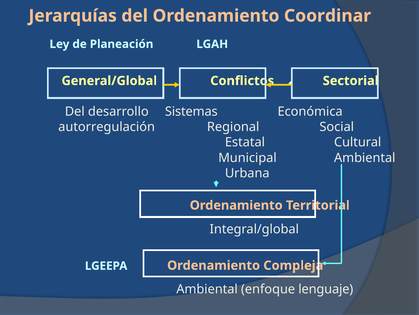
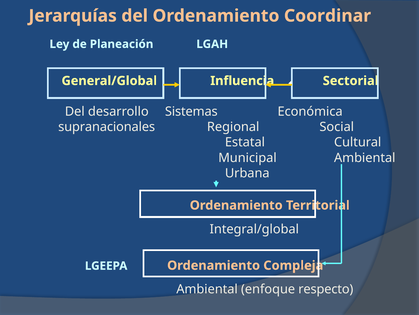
Conflictos: Conflictos -> Influencia (242, 81)
autorregulación: autorregulación -> supranacionales (107, 127)
lenguaje: lenguaje -> respecto (326, 289)
